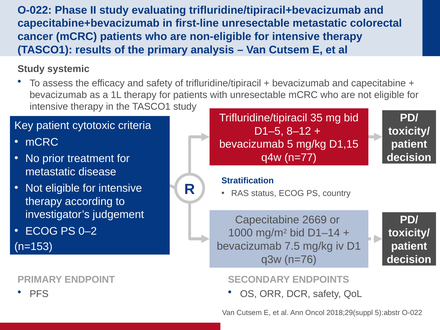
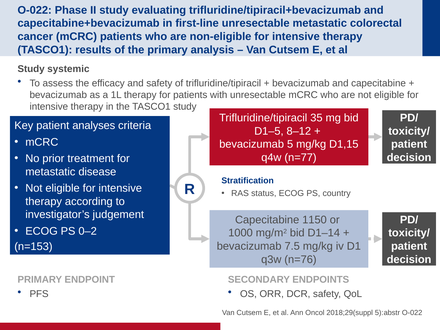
cytotoxic: cytotoxic -> analyses (94, 126)
2669: 2669 -> 1150 (315, 220)
